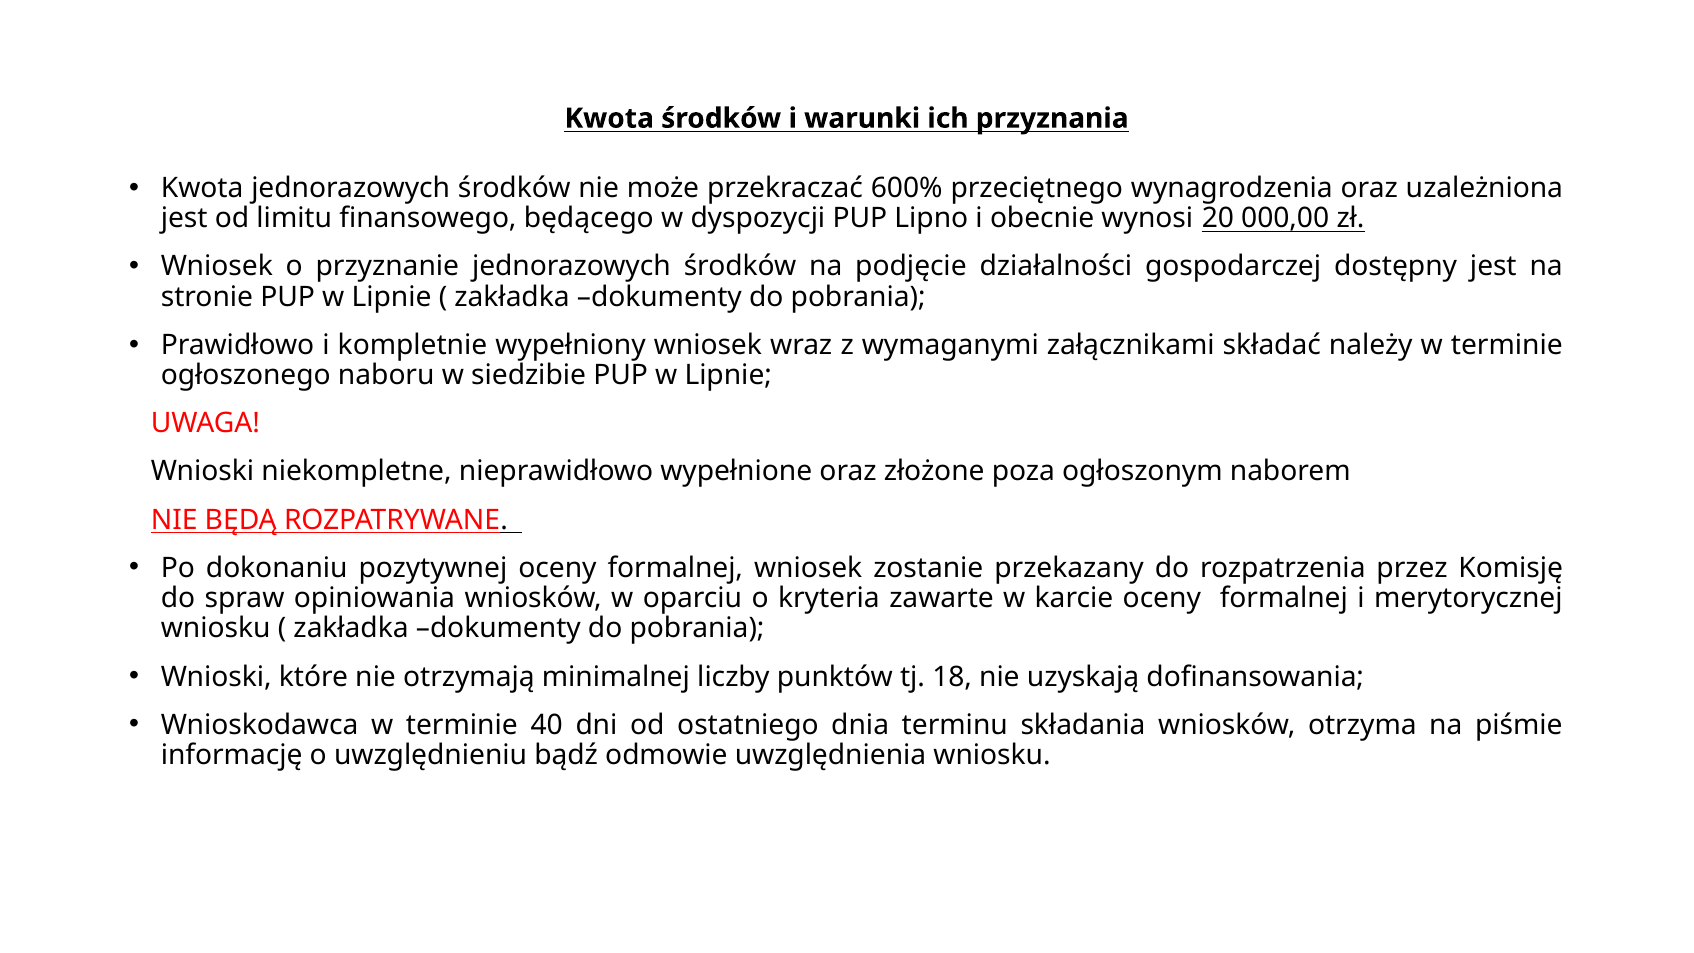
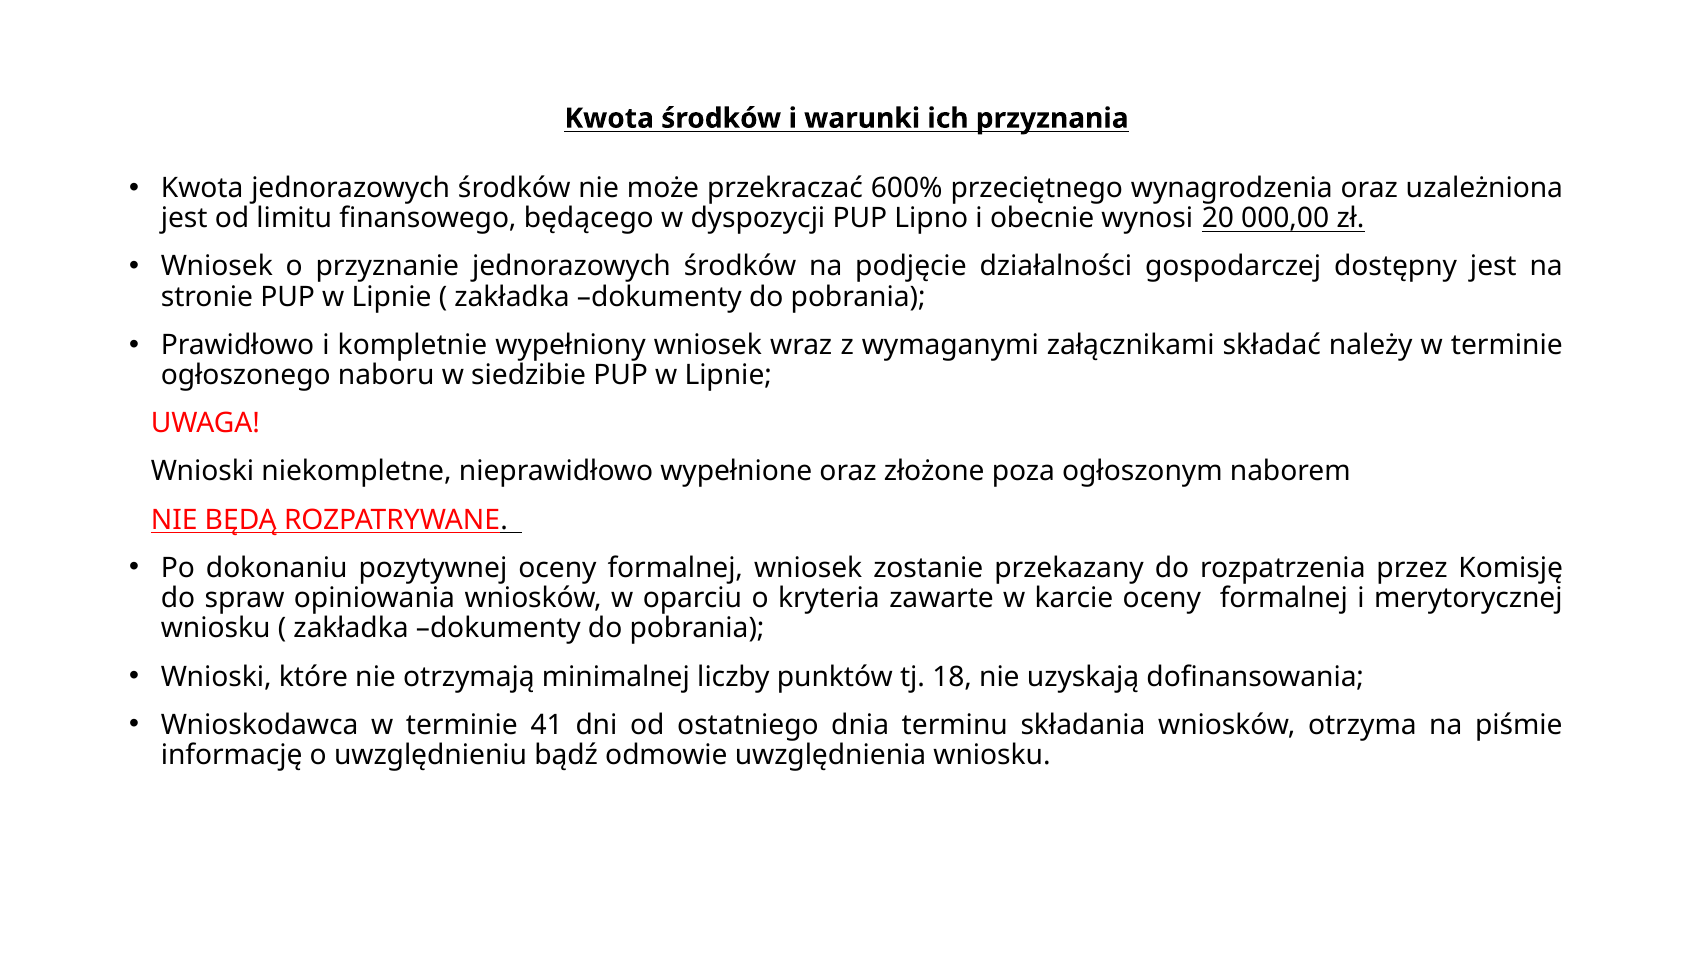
40: 40 -> 41 (547, 725)
